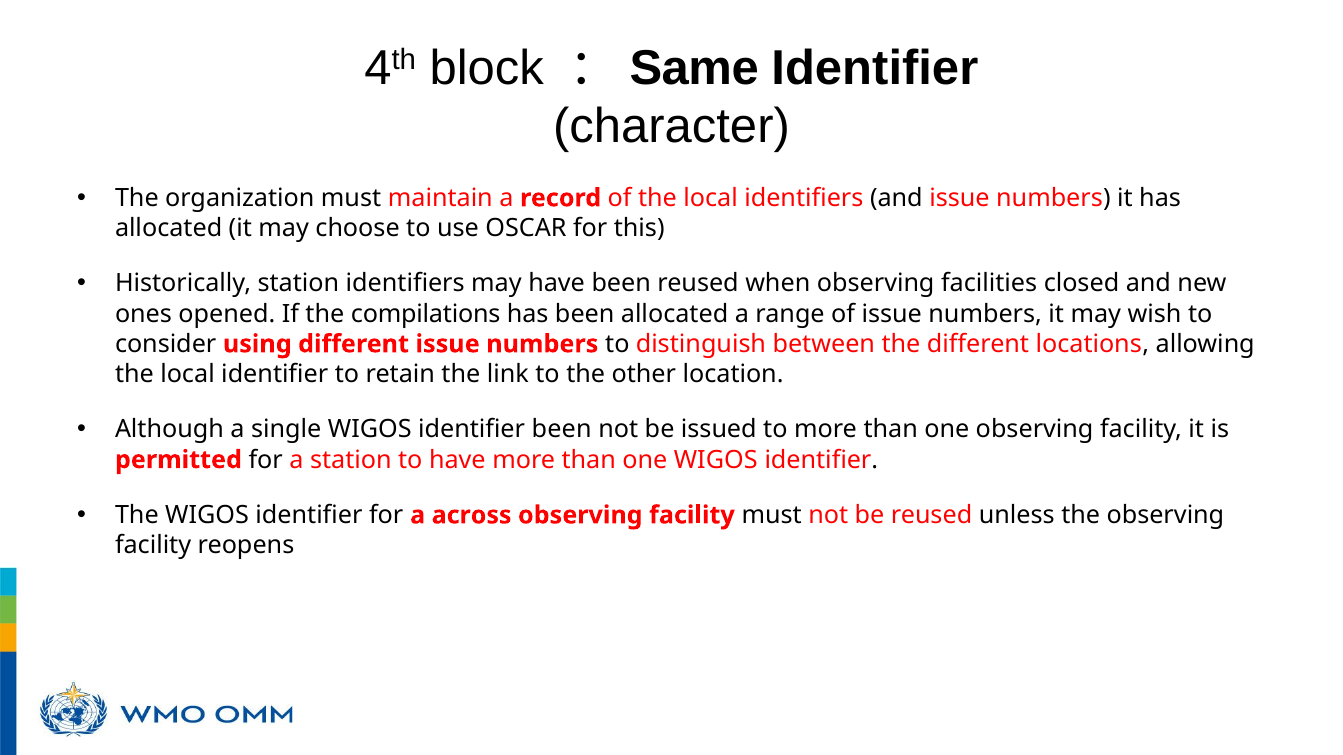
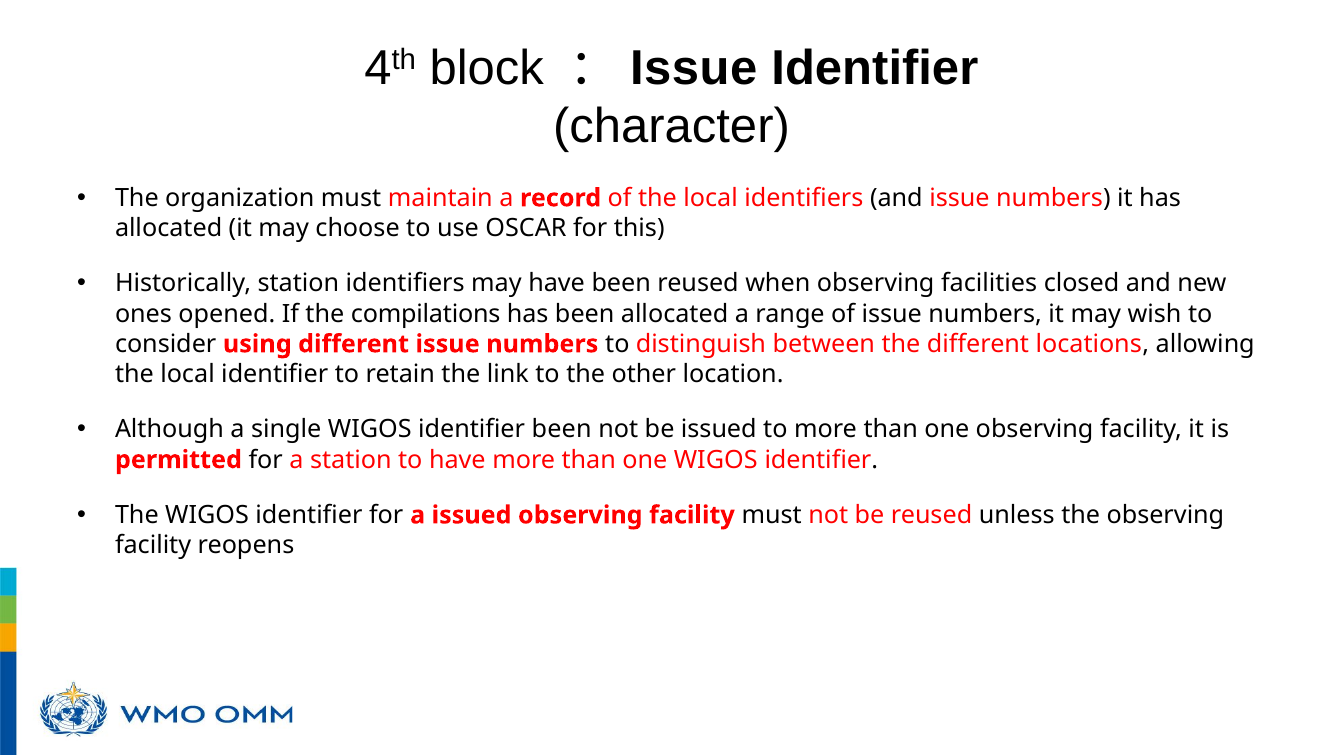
Same: Same -> Issue (694, 68)
a across: across -> issued (472, 515)
